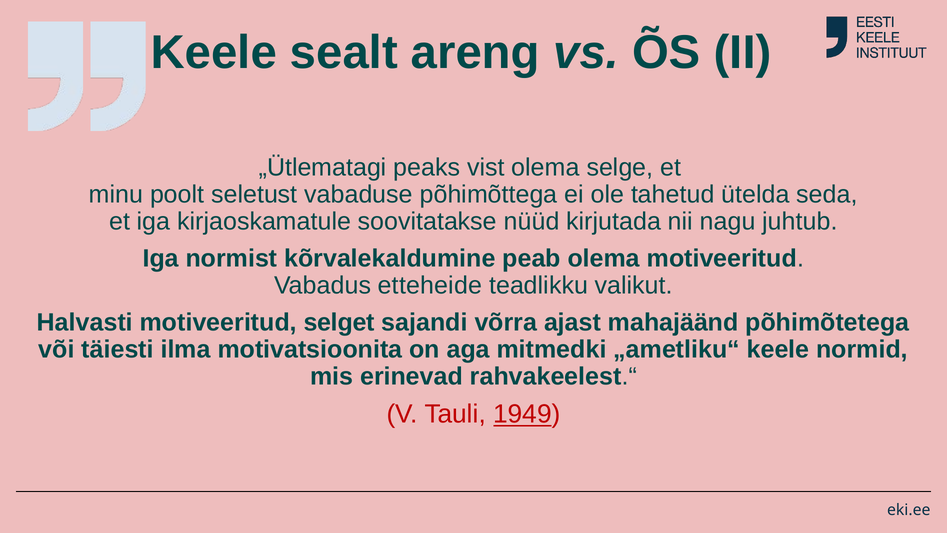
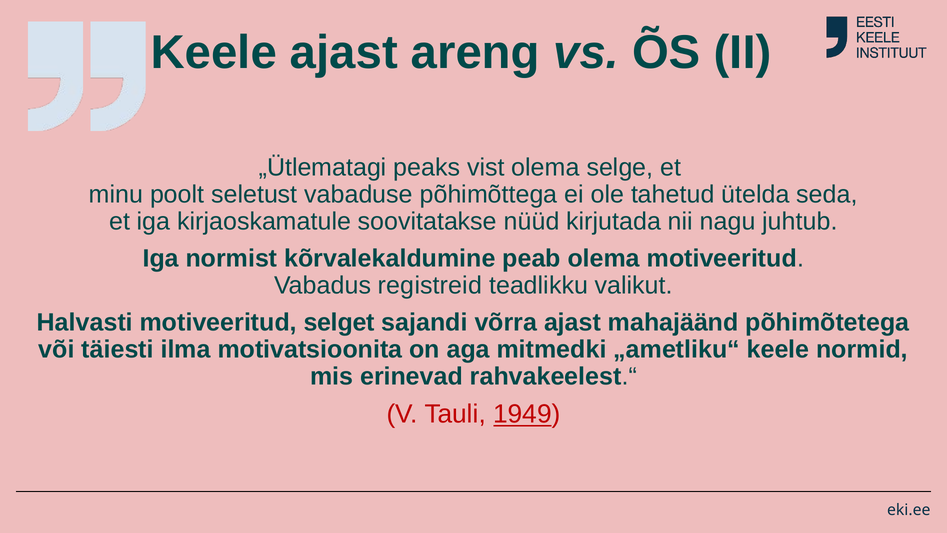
Keele sealt: sealt -> ajast (344, 53)
etteheide: etteheide -> registreid (430, 285)
